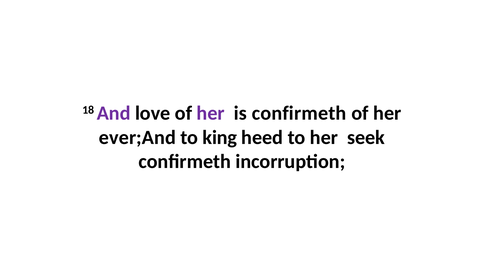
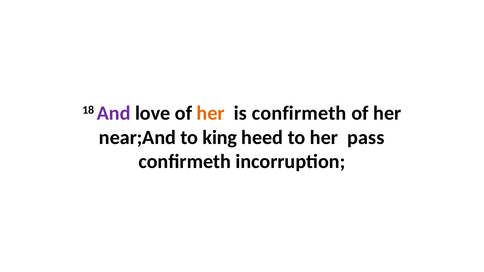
her colour: purple -> orange (211, 113)
ever;And: ever;And -> near;And (137, 138)
seek: seek -> pass (366, 138)
